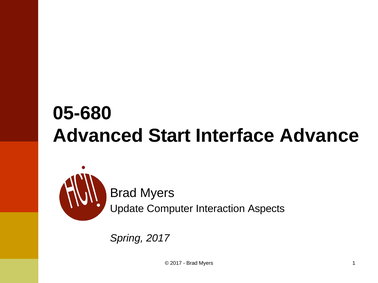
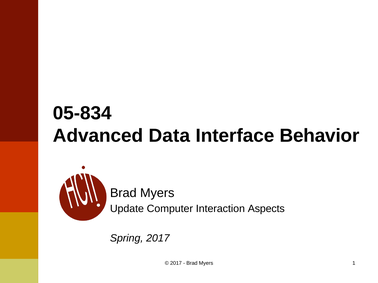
05-680: 05-680 -> 05-834 (82, 113)
Start: Start -> Data (169, 136)
Advance: Advance -> Behavior (320, 136)
